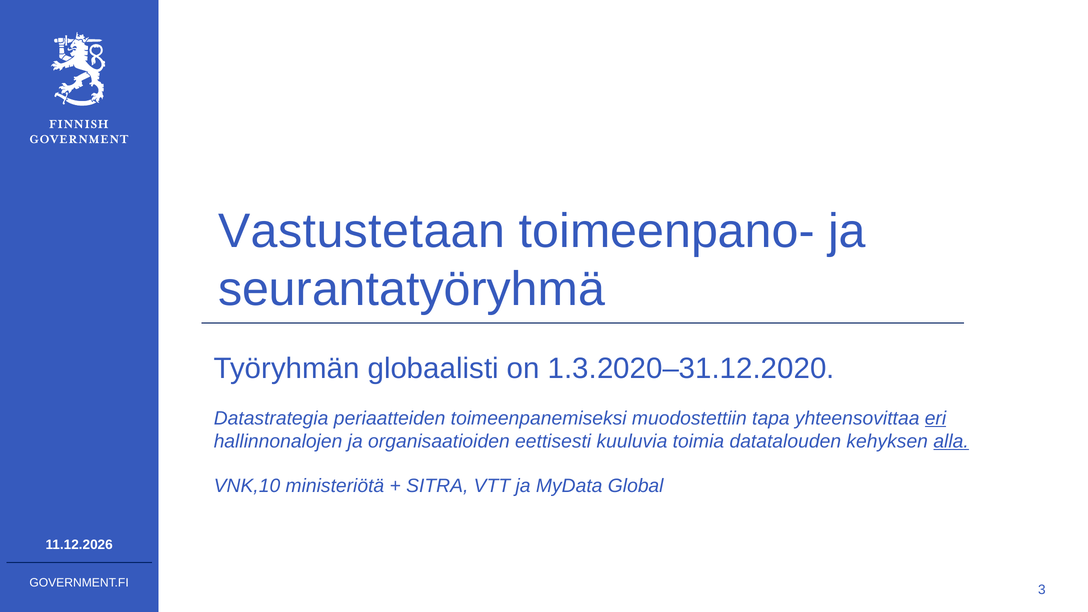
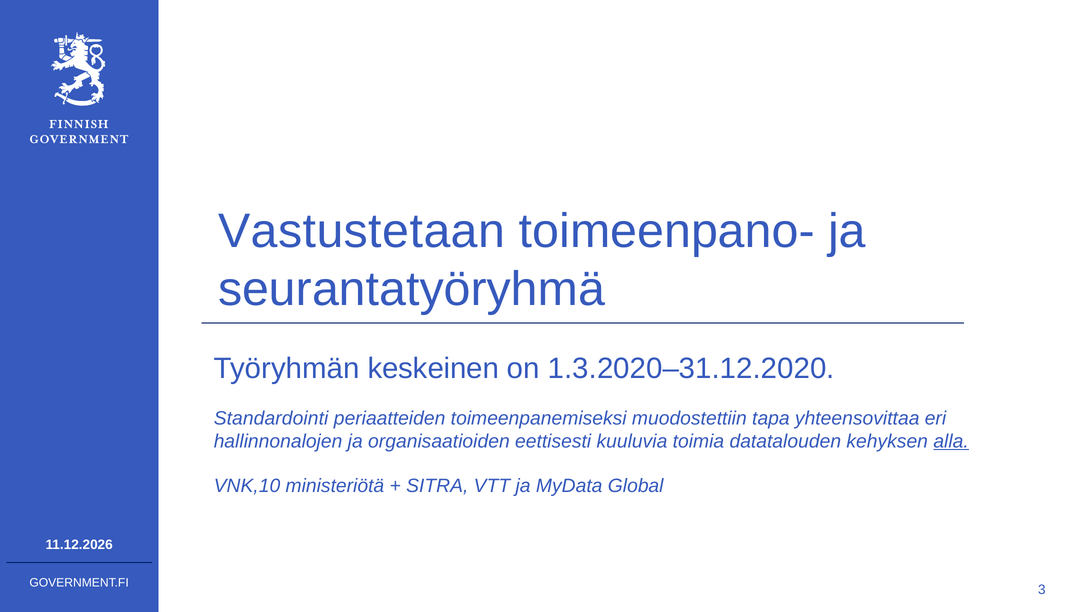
globaalisti: globaalisti -> keskeinen (433, 369)
Datastrategia: Datastrategia -> Standardointi (271, 418)
eri underline: present -> none (935, 418)
